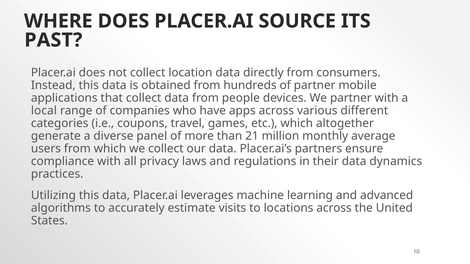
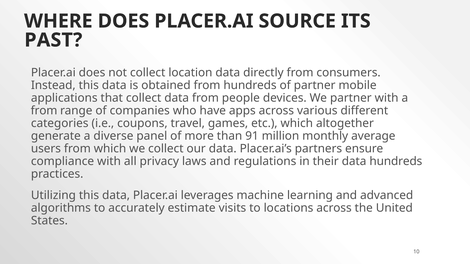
local: local -> from (44, 111)
21: 21 -> 91 (252, 136)
data dynamics: dynamics -> hundreds (396, 162)
